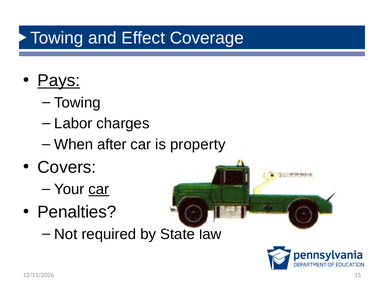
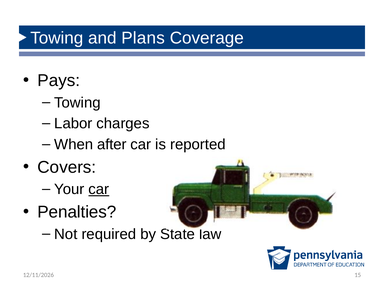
Effect: Effect -> Plans (143, 38)
Pays underline: present -> none (59, 81)
property: property -> reported (198, 144)
